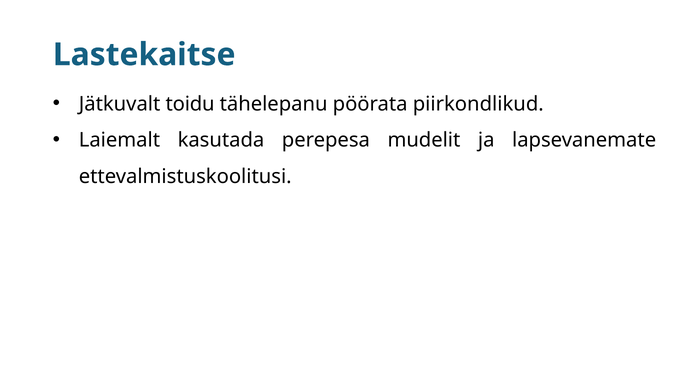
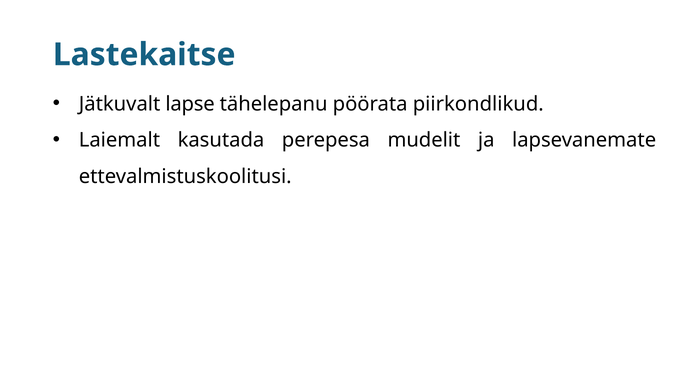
toidu: toidu -> lapse (190, 104)
